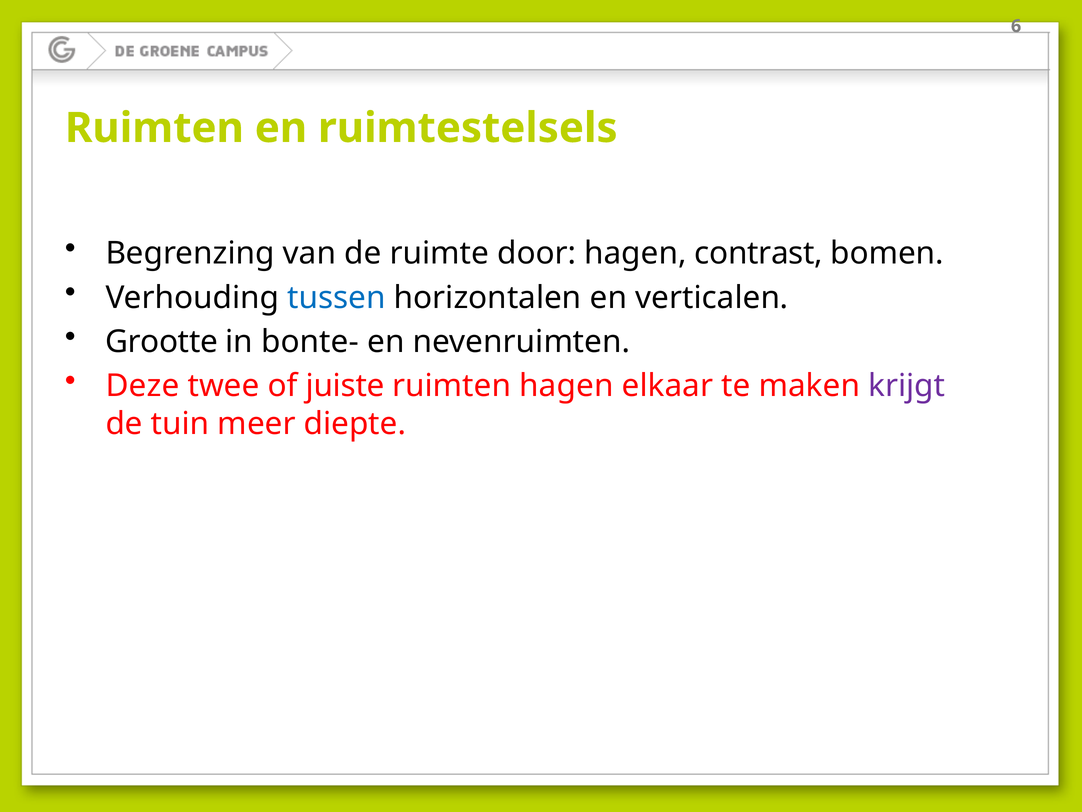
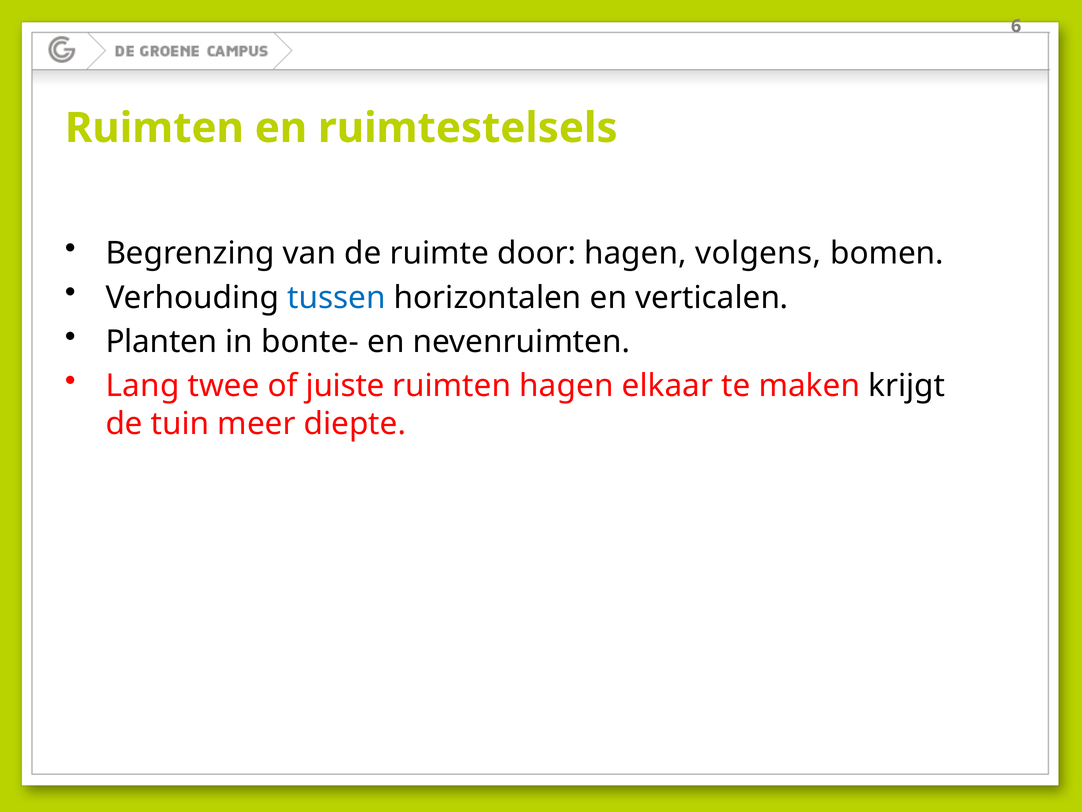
contrast: contrast -> volgens (758, 253)
Grootte: Grootte -> Planten (161, 342)
Deze: Deze -> Lang (142, 386)
krijgt colour: purple -> black (907, 386)
